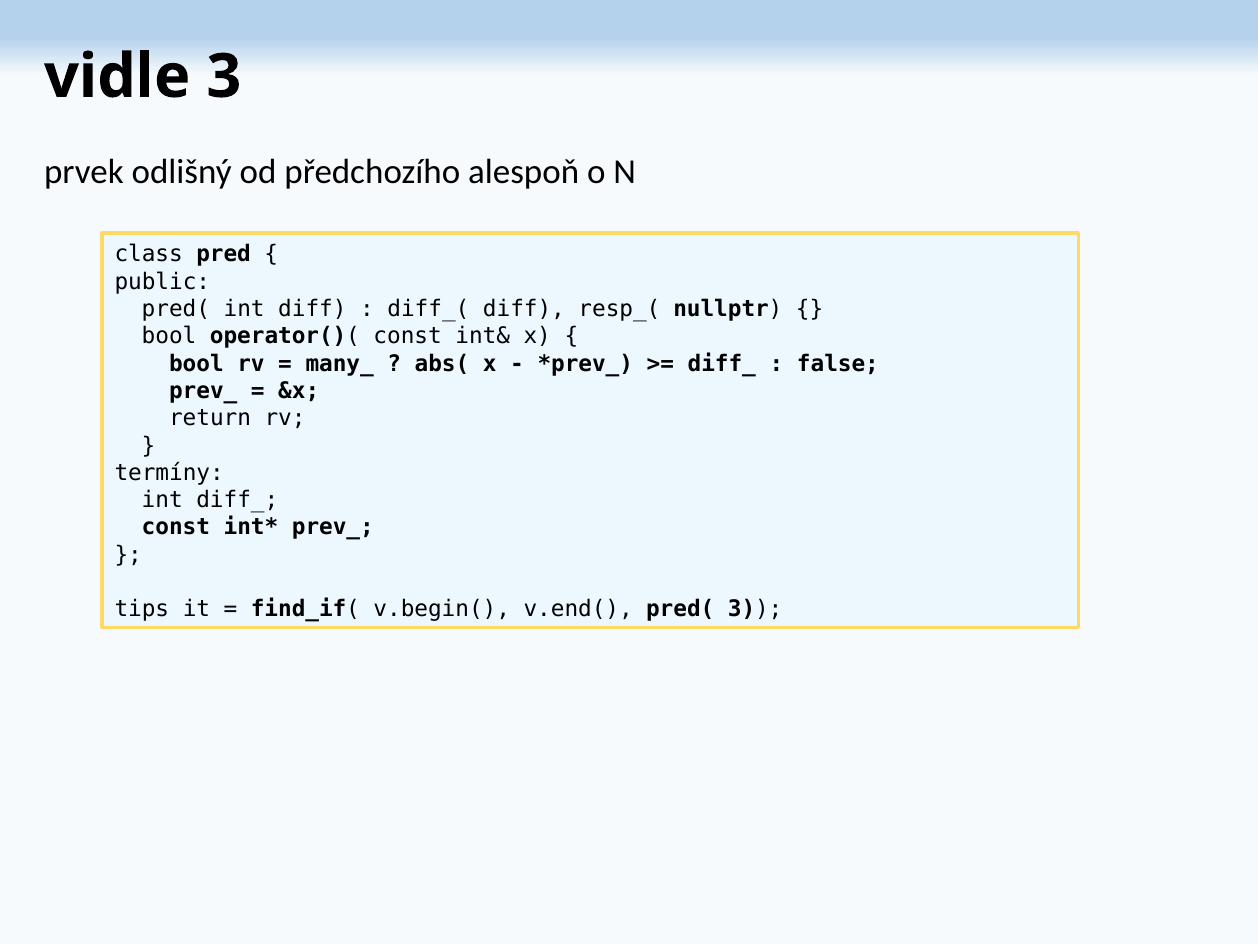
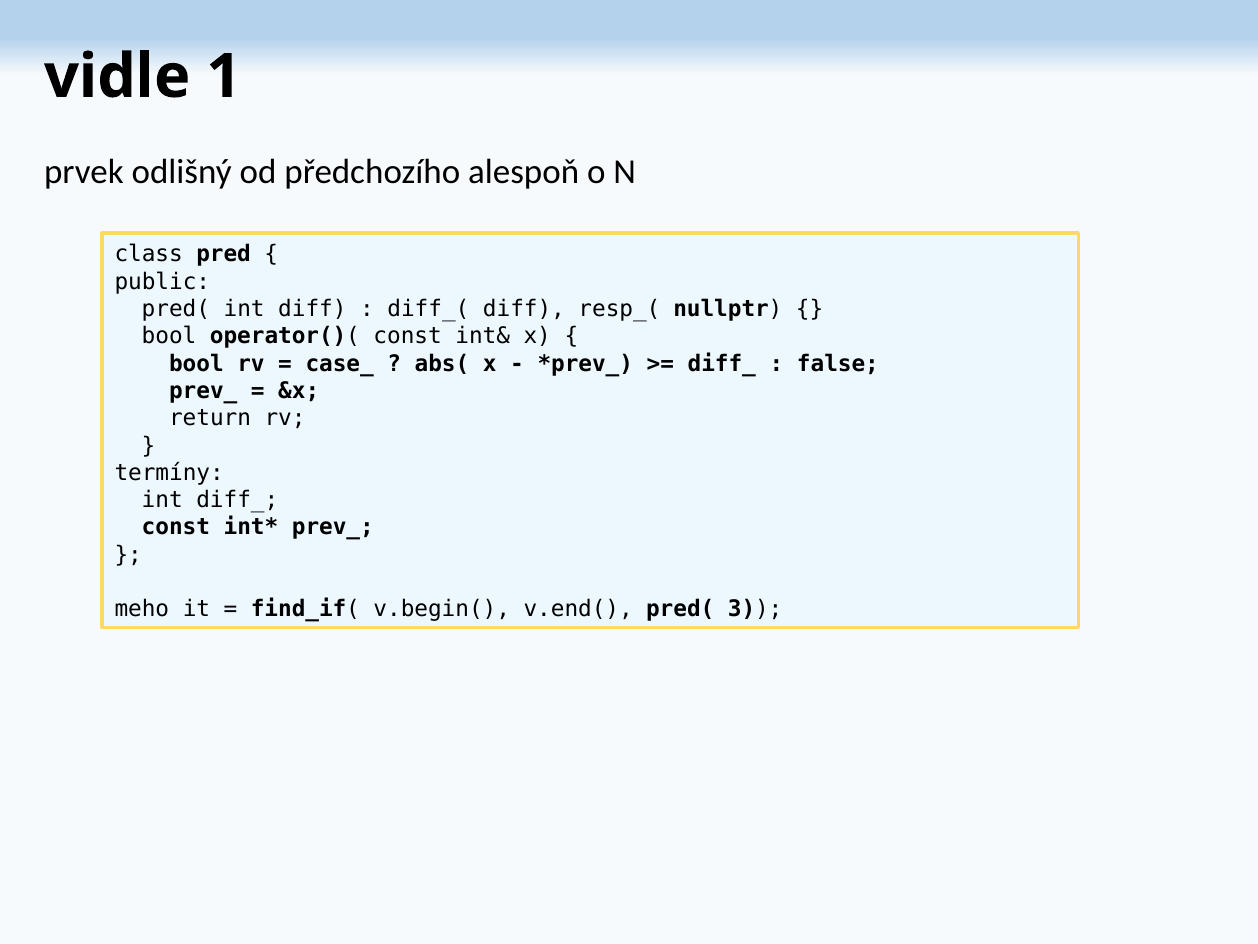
vidle 3: 3 -> 1 (224, 77)
many_: many_ -> case_ (340, 363)
tips: tips -> meho (142, 609)
